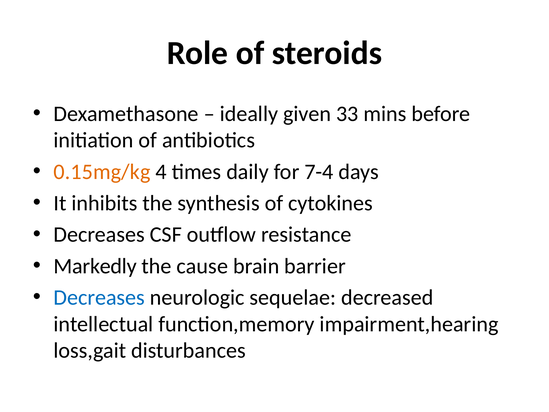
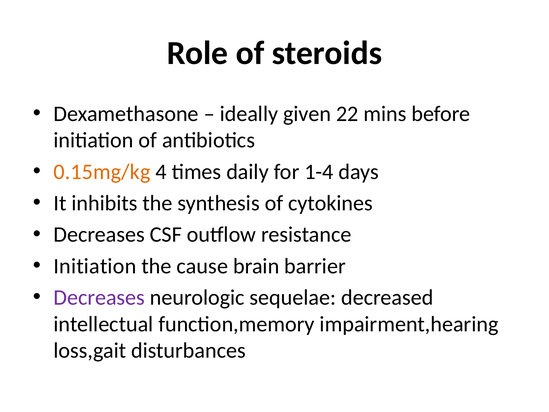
33: 33 -> 22 (347, 114)
7-4: 7-4 -> 1-4 (319, 172)
Markedly: Markedly -> Initiation (95, 266)
Decreases colour: blue -> purple (99, 297)
